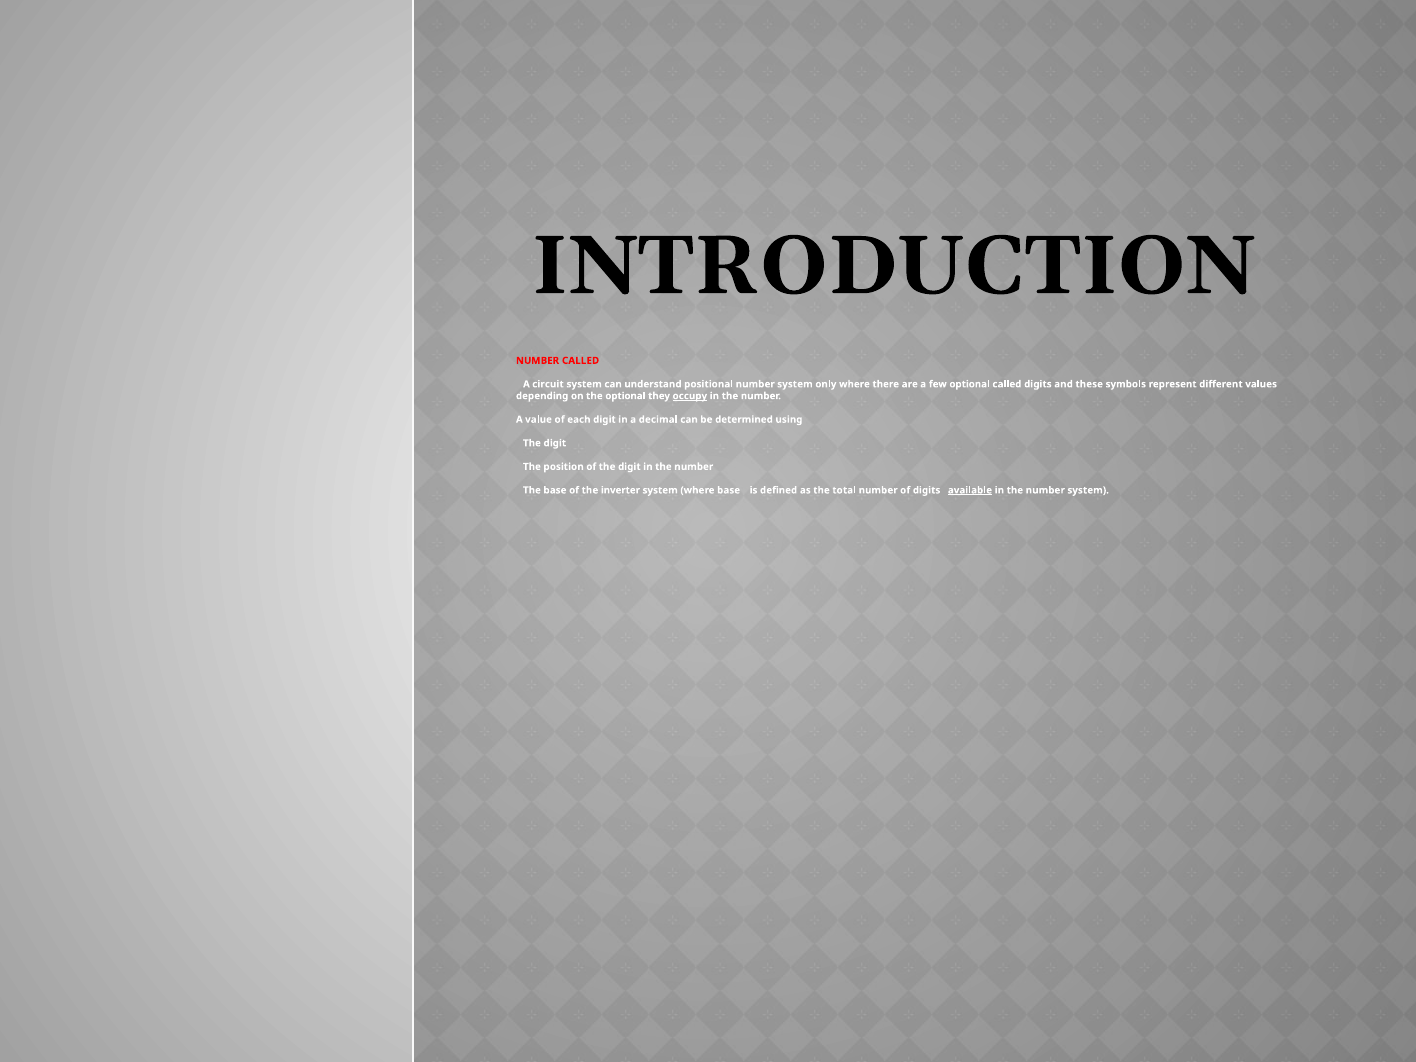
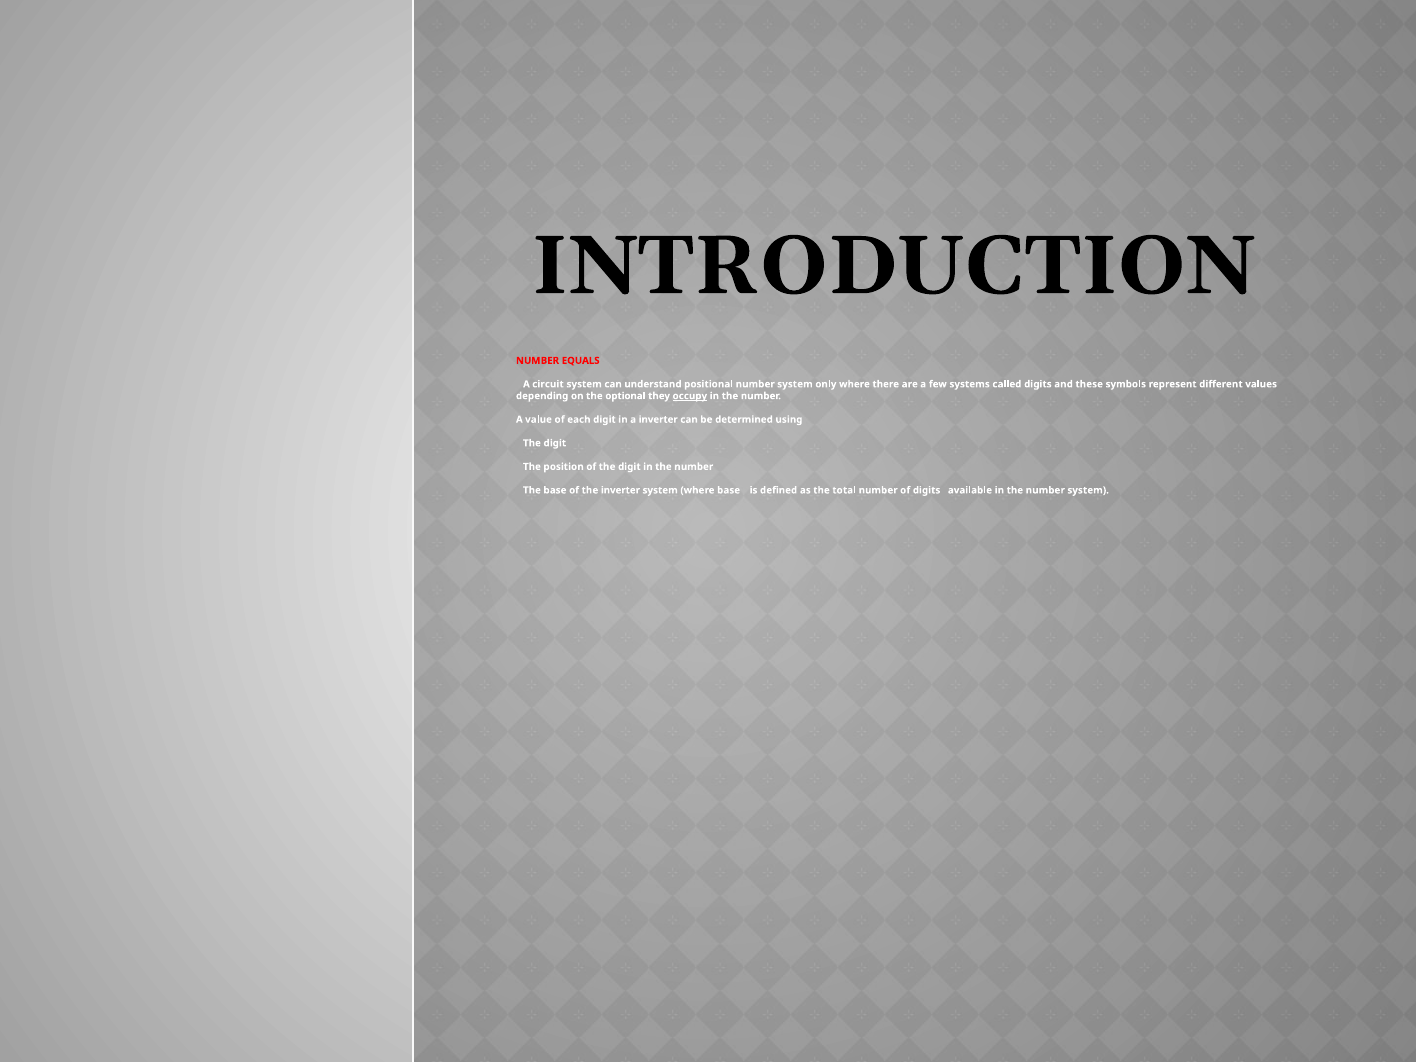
NUMBER CALLED: CALLED -> EQUALS (581, 361)
few optional: optional -> systems (970, 384)
a decimal: decimal -> inverter (658, 419)
available underline: present -> none (970, 490)
